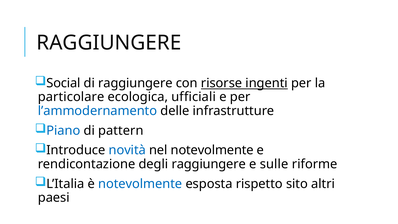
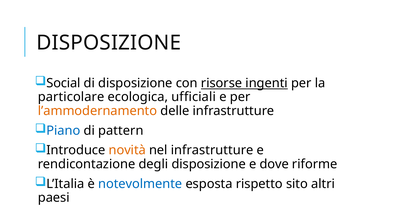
RAGGIUNGERE: RAGGIUNGERE -> DISPOSIZIONE (109, 43)
di raggiungere: raggiungere -> disposizione (135, 83)
l’ammodernamento colour: blue -> orange (97, 111)
novità colour: blue -> orange (127, 150)
nel notevolmente: notevolmente -> infrastrutture (212, 150)
degli raggiungere: raggiungere -> disposizione (209, 164)
sulle: sulle -> dove (274, 164)
